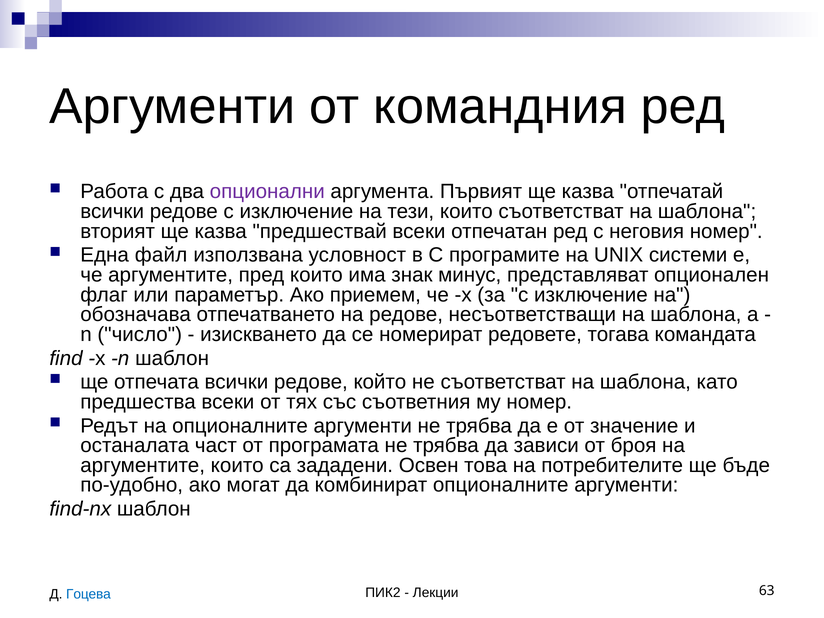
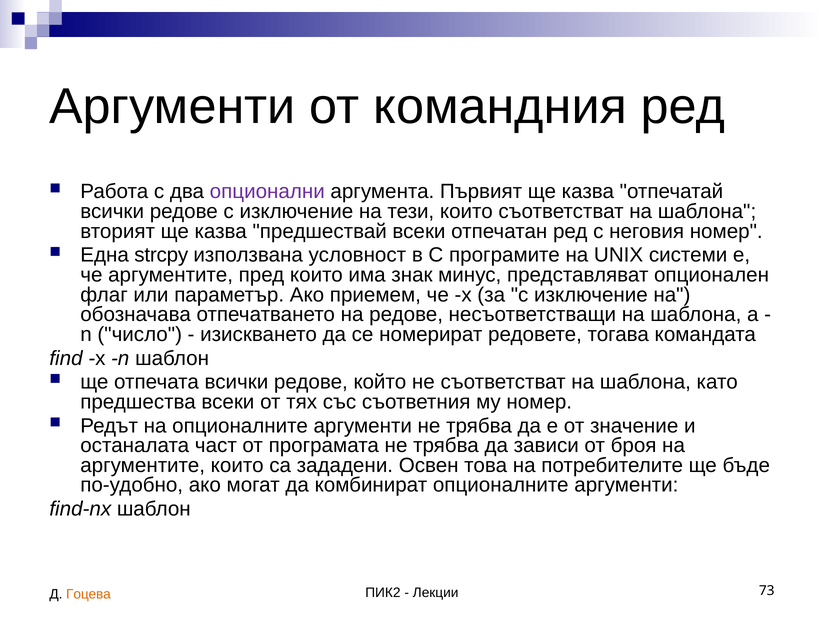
файл: файл -> strcpy (161, 255)
63: 63 -> 73 (767, 591)
Гоцева colour: blue -> orange (88, 594)
